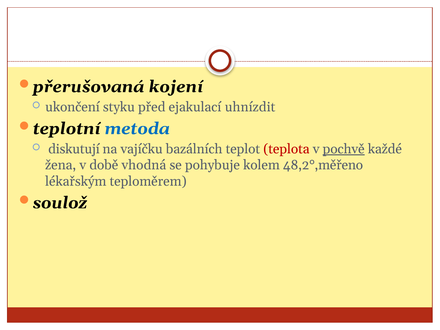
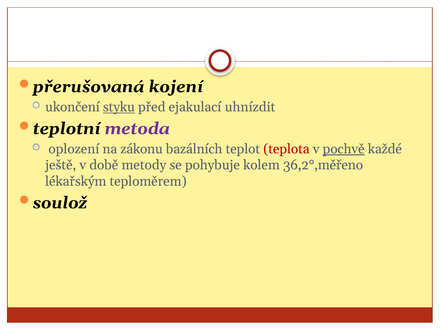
styku underline: none -> present (119, 107)
metoda colour: blue -> purple (137, 129)
diskutují: diskutují -> oplození (74, 149)
vajíčku: vajíčku -> zákonu (142, 149)
žena: žena -> ještě (61, 165)
vhodná: vhodná -> metody (144, 165)
48,2°,měřeno: 48,2°,měřeno -> 36,2°,měřeno (323, 165)
